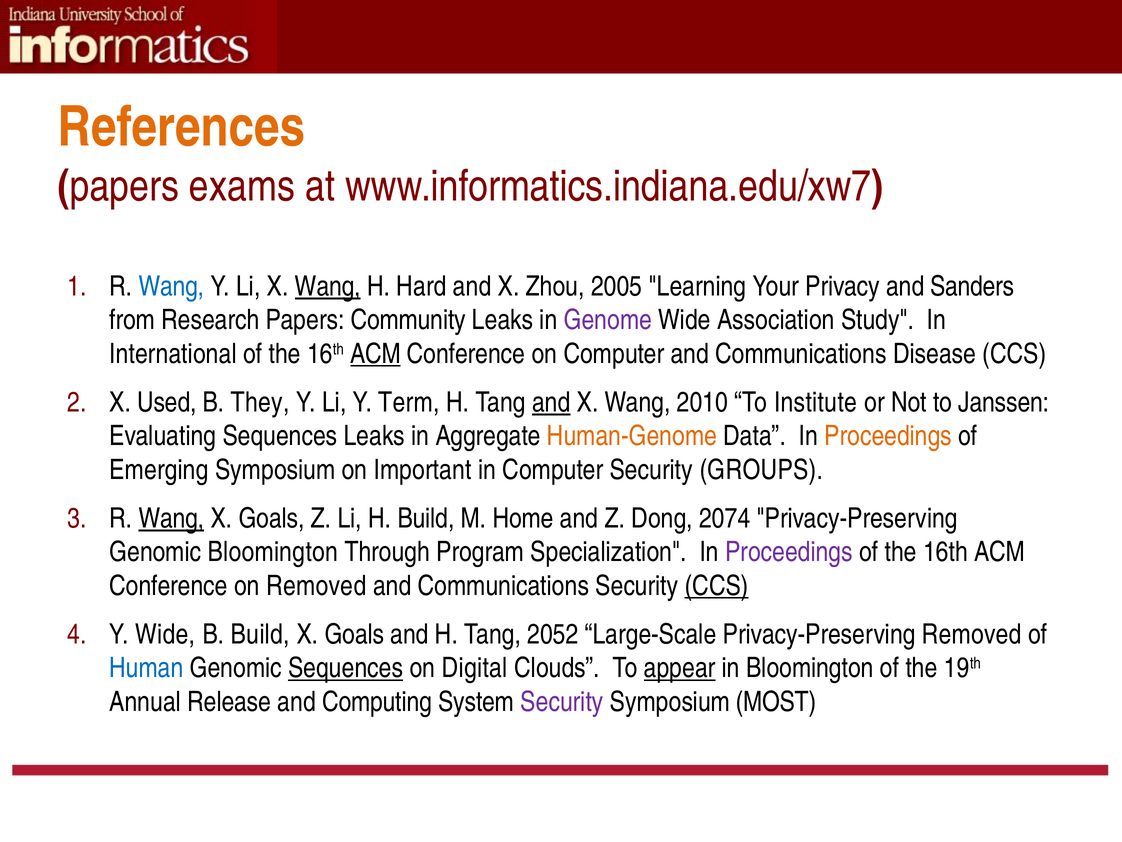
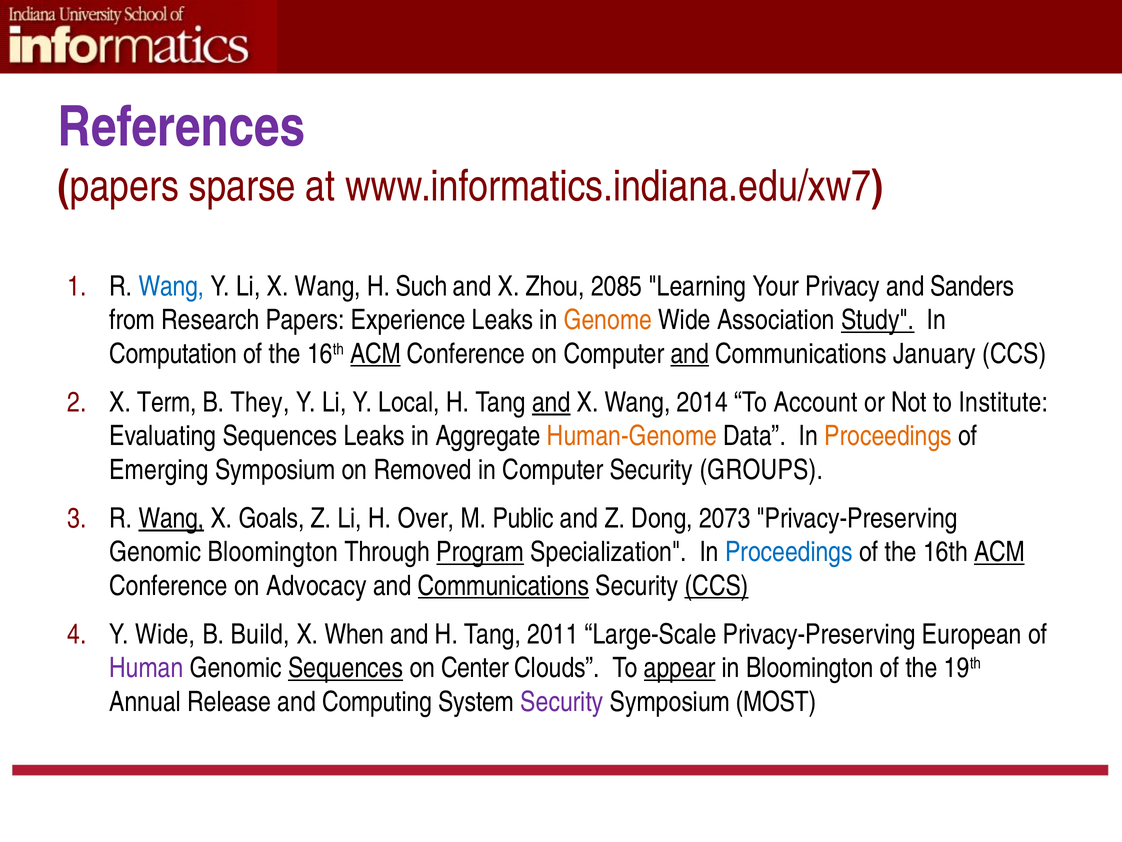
References colour: orange -> purple (182, 127)
exams: exams -> sparse (242, 186)
Wang underline: present -> none (328, 286)
Hard: Hard -> Such (422, 286)
2005: 2005 -> 2085 (617, 286)
Community: Community -> Experience (408, 320)
Genome colour: purple -> orange (608, 320)
Study underline: none -> present (878, 320)
International: International -> Computation (173, 354)
and underline: none -> present (690, 354)
Disease: Disease -> January (934, 354)
Used: Used -> Term (167, 402)
Term: Term -> Local (409, 402)
2010: 2010 -> 2014 (702, 402)
Institute: Institute -> Account (816, 402)
Janssen: Janssen -> Institute (1004, 402)
Important: Important -> Removed (423, 469)
H Build: Build -> Over (426, 518)
Home: Home -> Public (523, 518)
2074: 2074 -> 2073 (725, 518)
Program underline: none -> present (480, 552)
Proceedings colour: purple -> blue (789, 552)
ACM underline: none -> present (999, 552)
on Removed: Removed -> Advocacy (316, 585)
Communications underline: none -> present (503, 585)
Goals: Goals -> When (354, 634)
2052: 2052 -> 2011 (553, 634)
Privacy-Preserving Removed: Removed -> European (972, 634)
Human colour: blue -> purple (146, 668)
Digital: Digital -> Center (475, 668)
